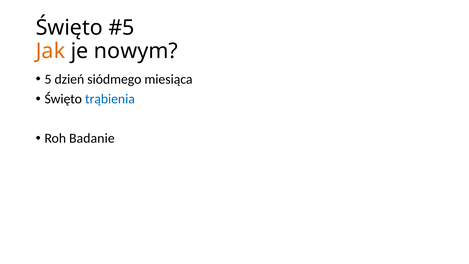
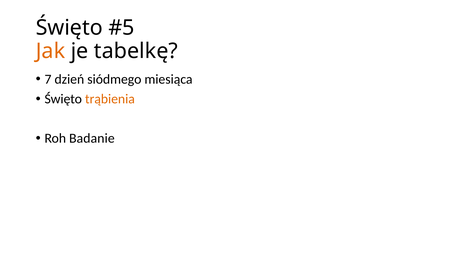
nowym: nowym -> tabelkę (136, 51)
5: 5 -> 7 (48, 79)
trąbienia colour: blue -> orange (110, 99)
